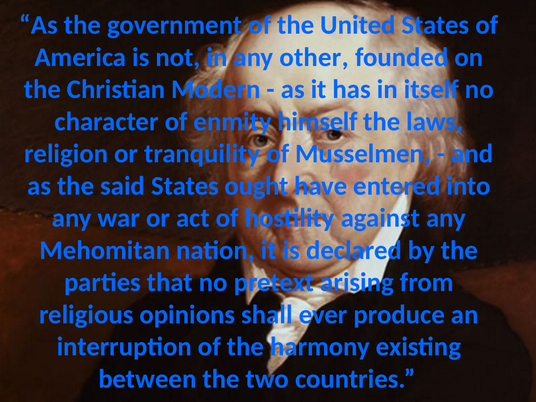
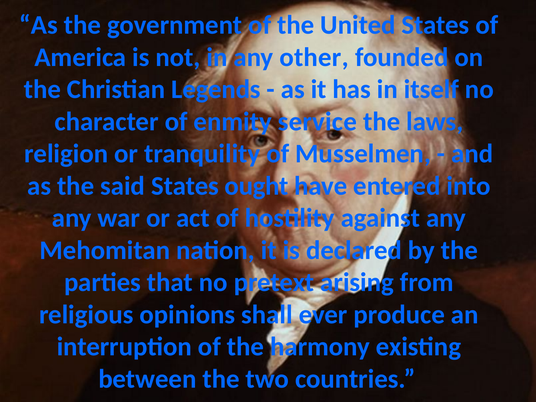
Modern: Modern -> Legends (216, 89)
himself: himself -> service (317, 122)
